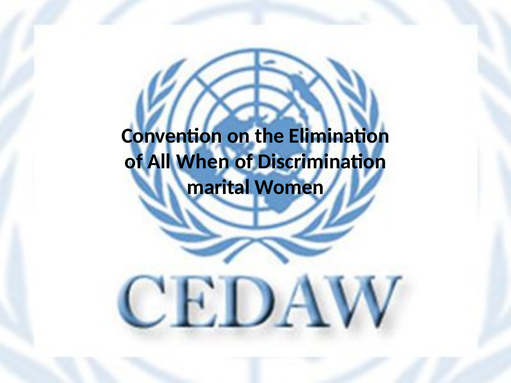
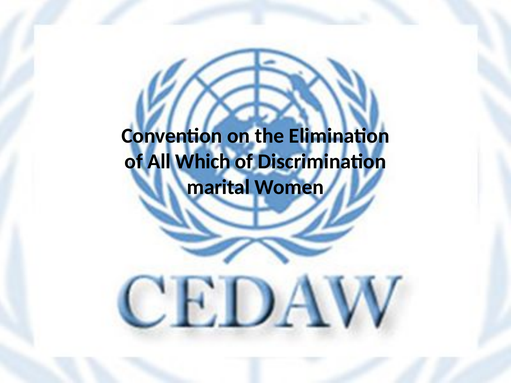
When: When -> Which (203, 162)
